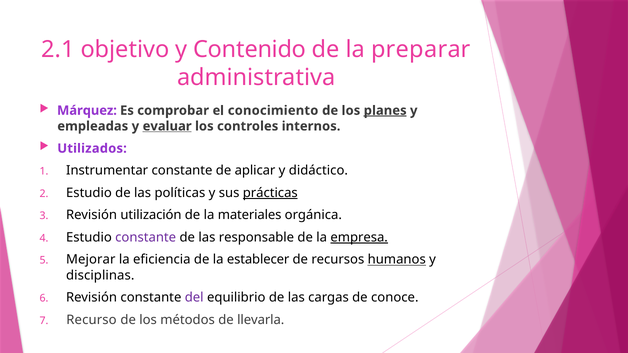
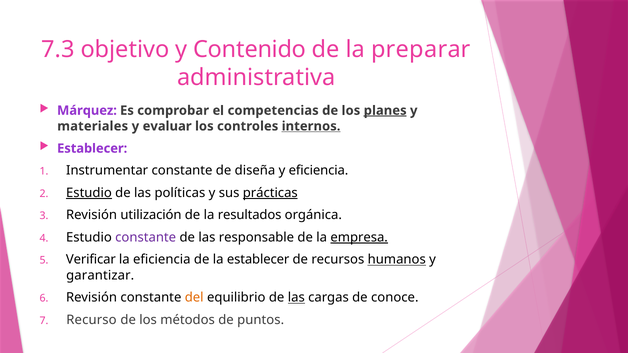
2.1: 2.1 -> 7.3 (58, 50)
conocimiento: conocimiento -> competencias (273, 111)
empleadas: empleadas -> materiales (93, 126)
evaluar underline: present -> none (167, 126)
internos underline: none -> present (311, 126)
Utilizados: Utilizados -> Establecer (92, 149)
aplicar: aplicar -> diseña (255, 171)
y didáctico: didáctico -> eficiencia (318, 171)
Estudio underline: none -> present (89, 193)
materiales: materiales -> resultados (250, 215)
Mejorar: Mejorar -> Verificar (91, 260)
disciplinas: disciplinas -> garantizar (100, 275)
del colour: purple -> orange (194, 298)
las underline: none -> present (296, 298)
llevarla: llevarla -> puntos (261, 320)
